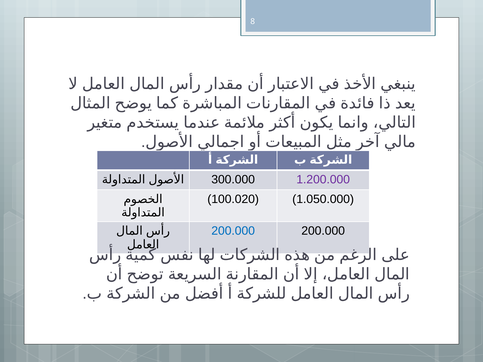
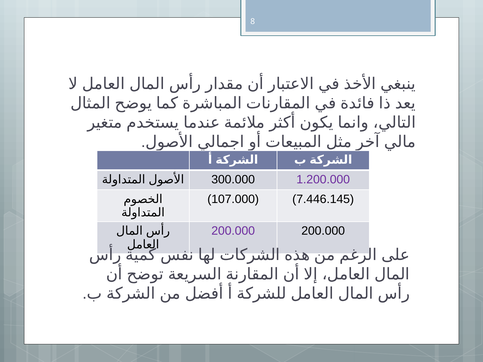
100.020: 100.020 -> 107.000 (233, 199)
1.050.000: 1.050.000 -> 7.446.145 (323, 199)
200.000 colour: blue -> purple (233, 231)
